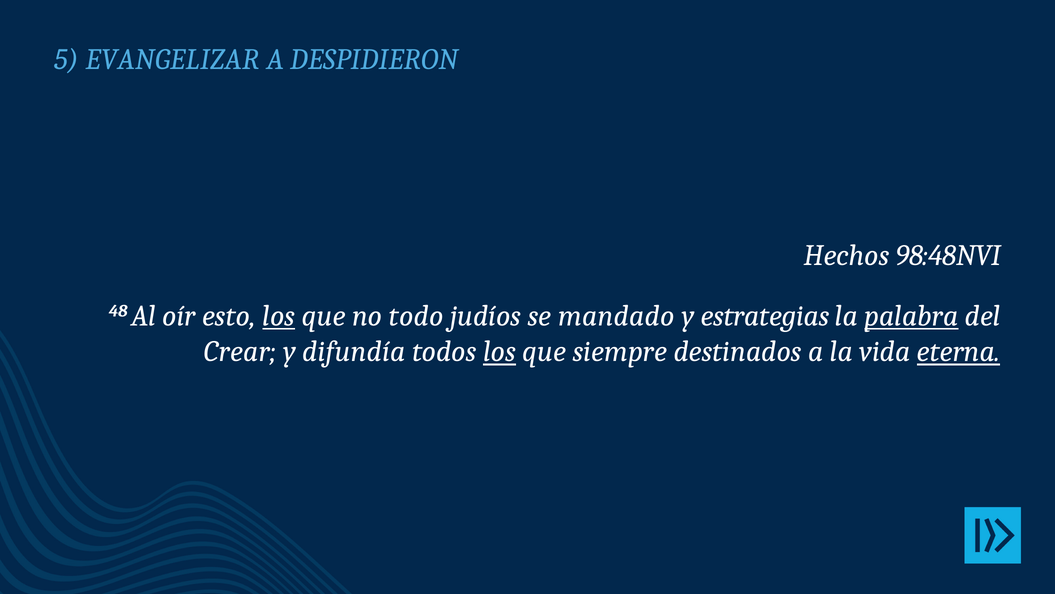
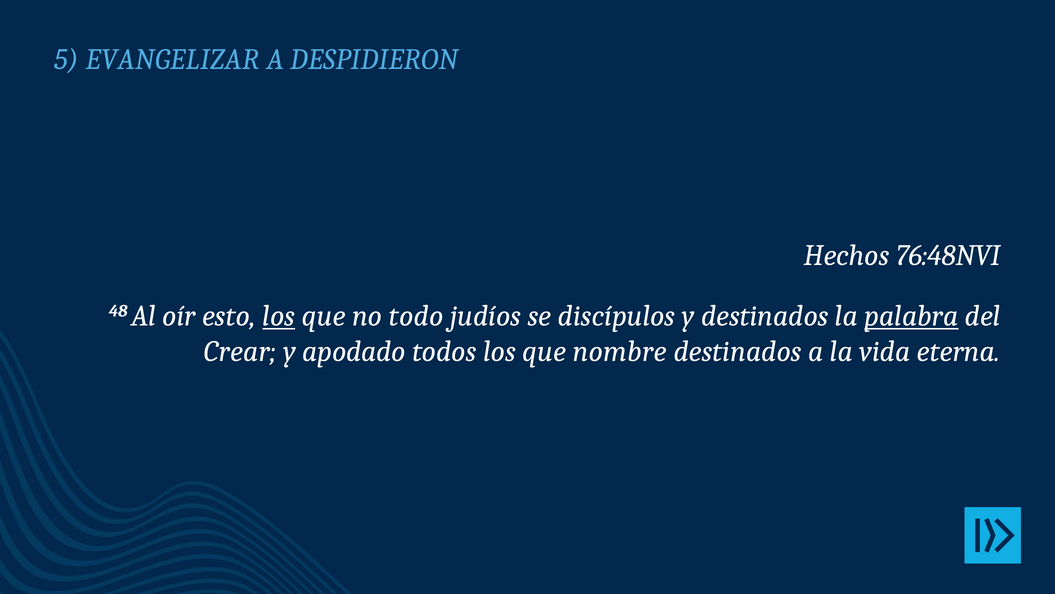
98:48NVI: 98:48NVI -> 76:48NVI (948, 255)
mandado: mandado -> discípulos (617, 316)
y estrategias: estrategias -> destinados (765, 316)
difundía: difundía -> apodado (354, 351)
los underline: present -> none (499, 351)
siempre: siempre -> nombre (620, 351)
eterna underline: present -> none (959, 351)
